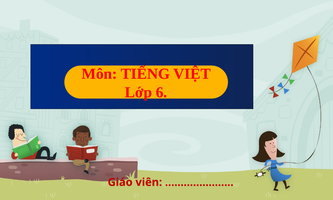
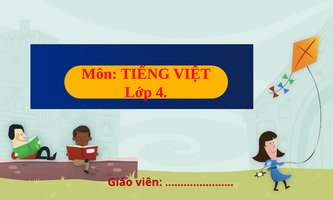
6: 6 -> 4 (162, 92)
